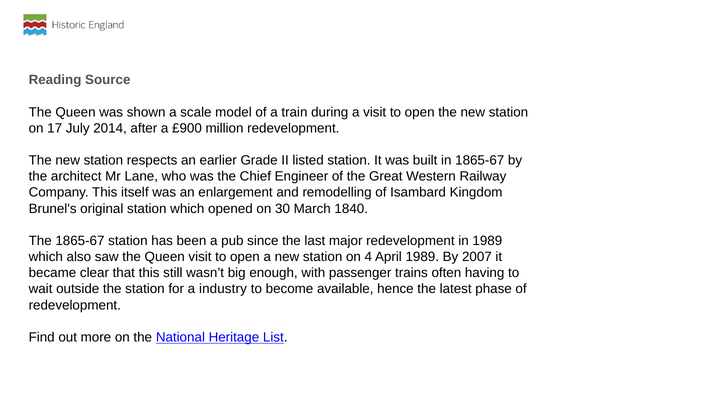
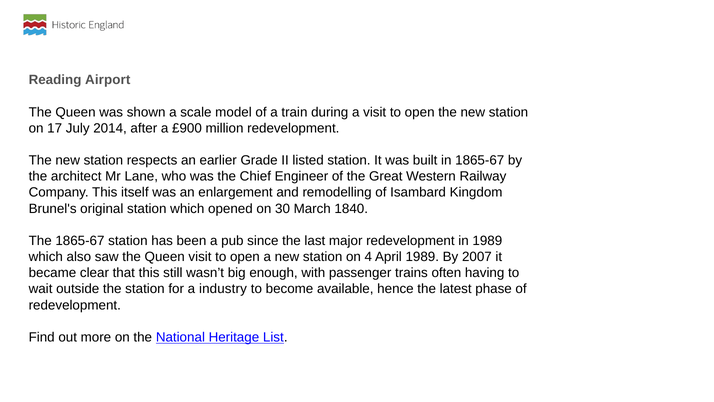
Source: Source -> Airport (108, 80)
